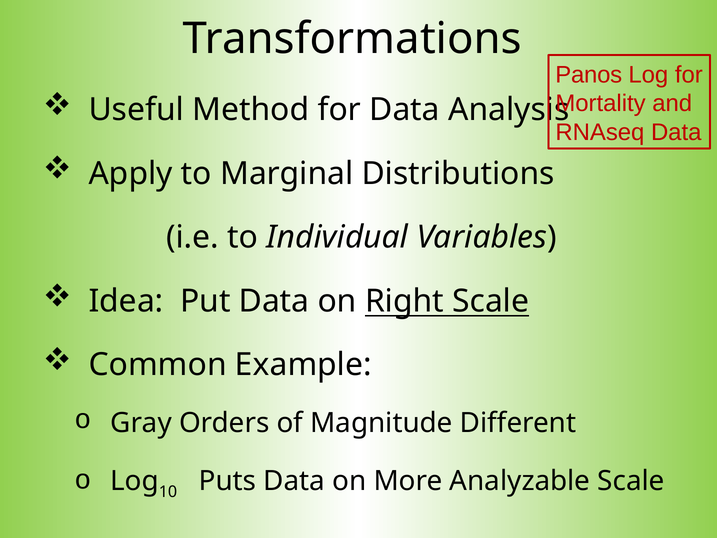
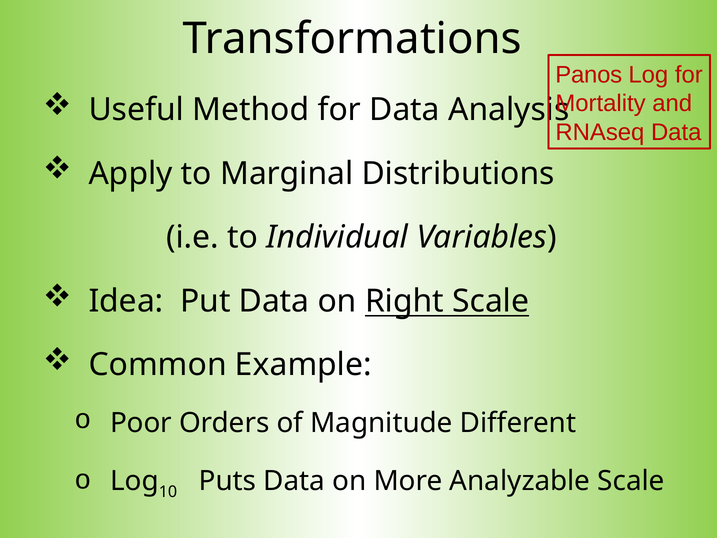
Gray: Gray -> Poor (141, 423)
